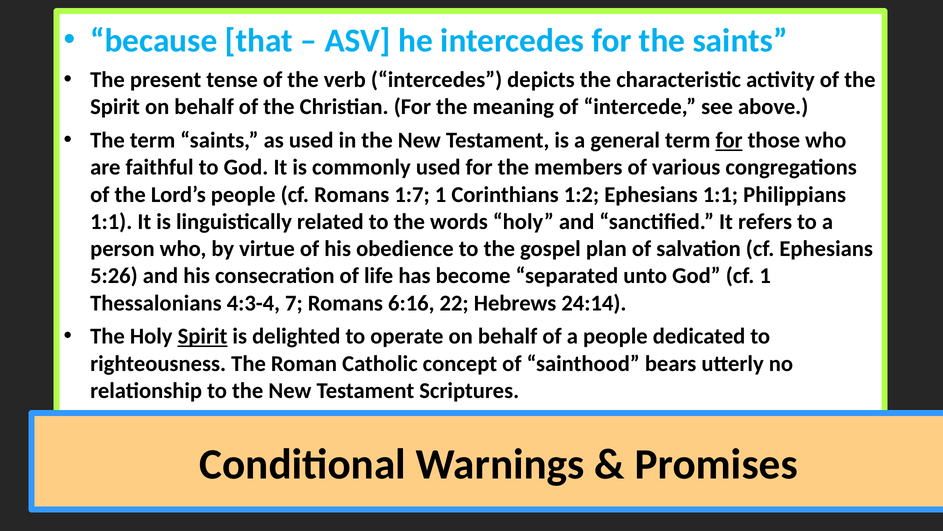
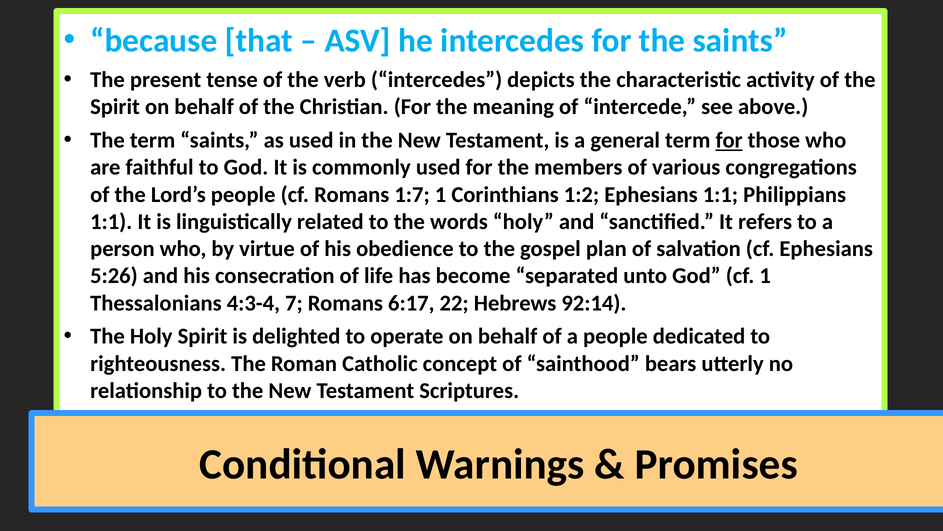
6:16: 6:16 -> 6:17 (411, 303)
24:14: 24:14 -> 92:14 (594, 303)
Spirit underline: present -> none (203, 336)
